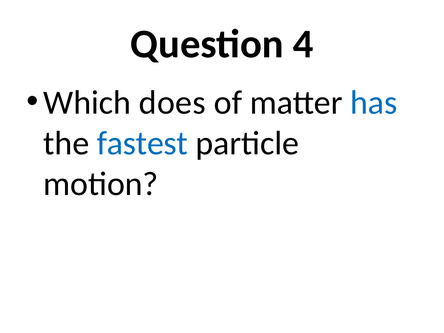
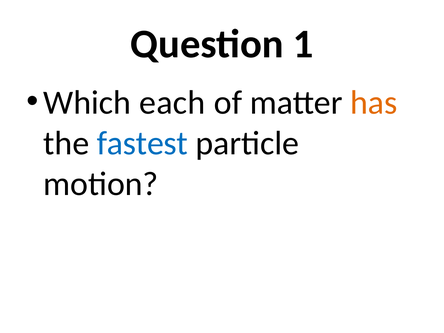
4: 4 -> 1 (303, 44)
does: does -> each (172, 103)
has colour: blue -> orange (374, 103)
